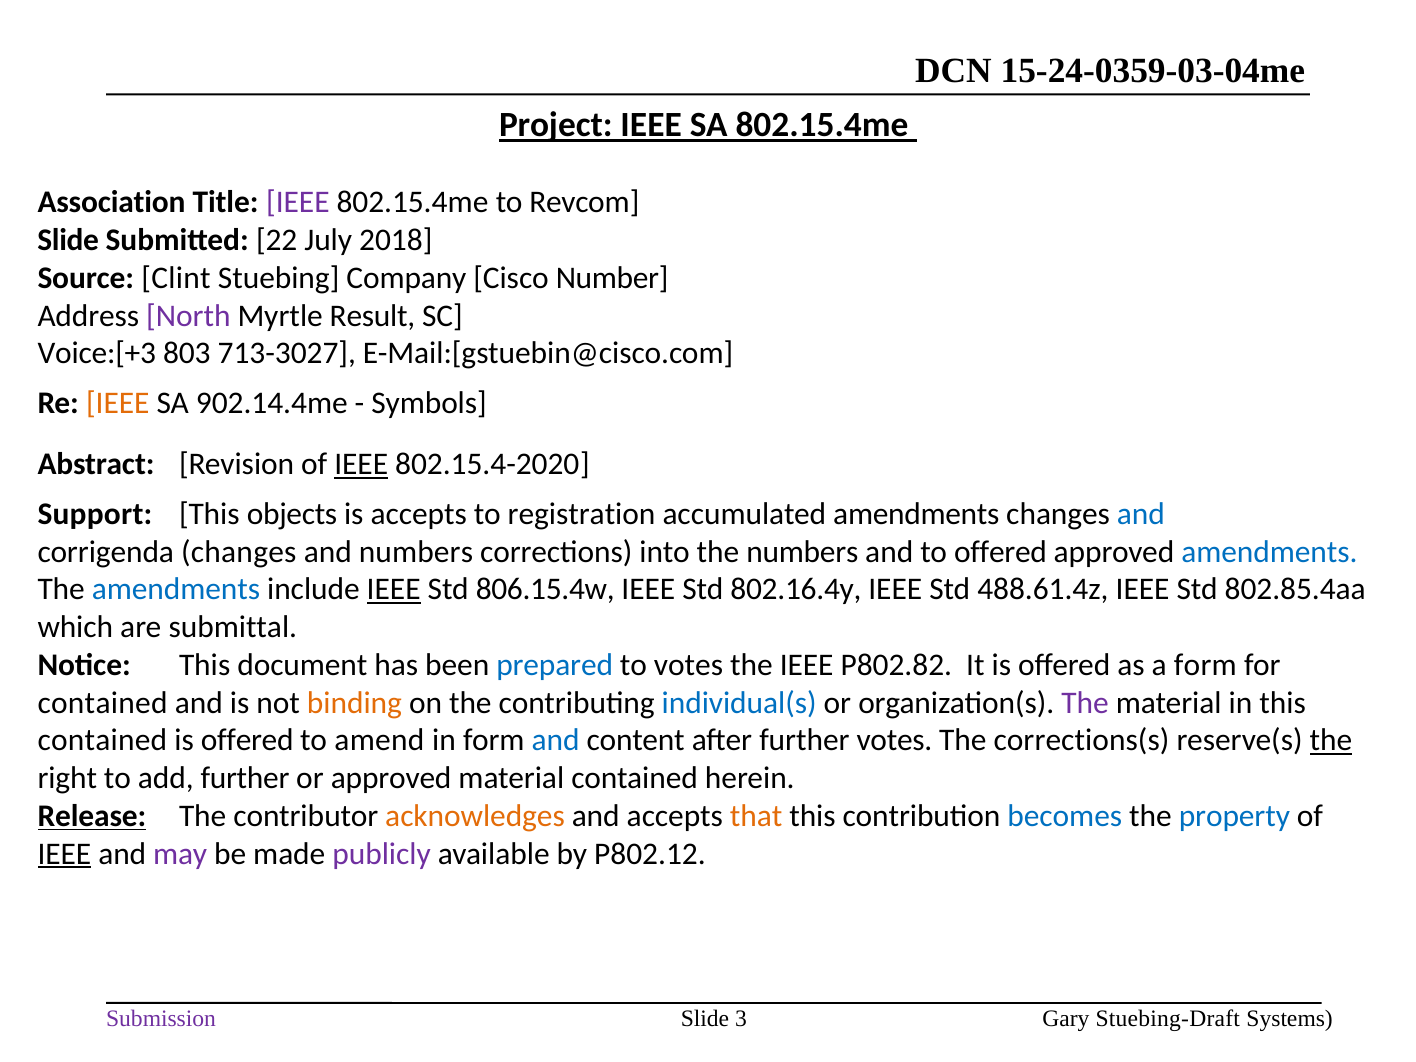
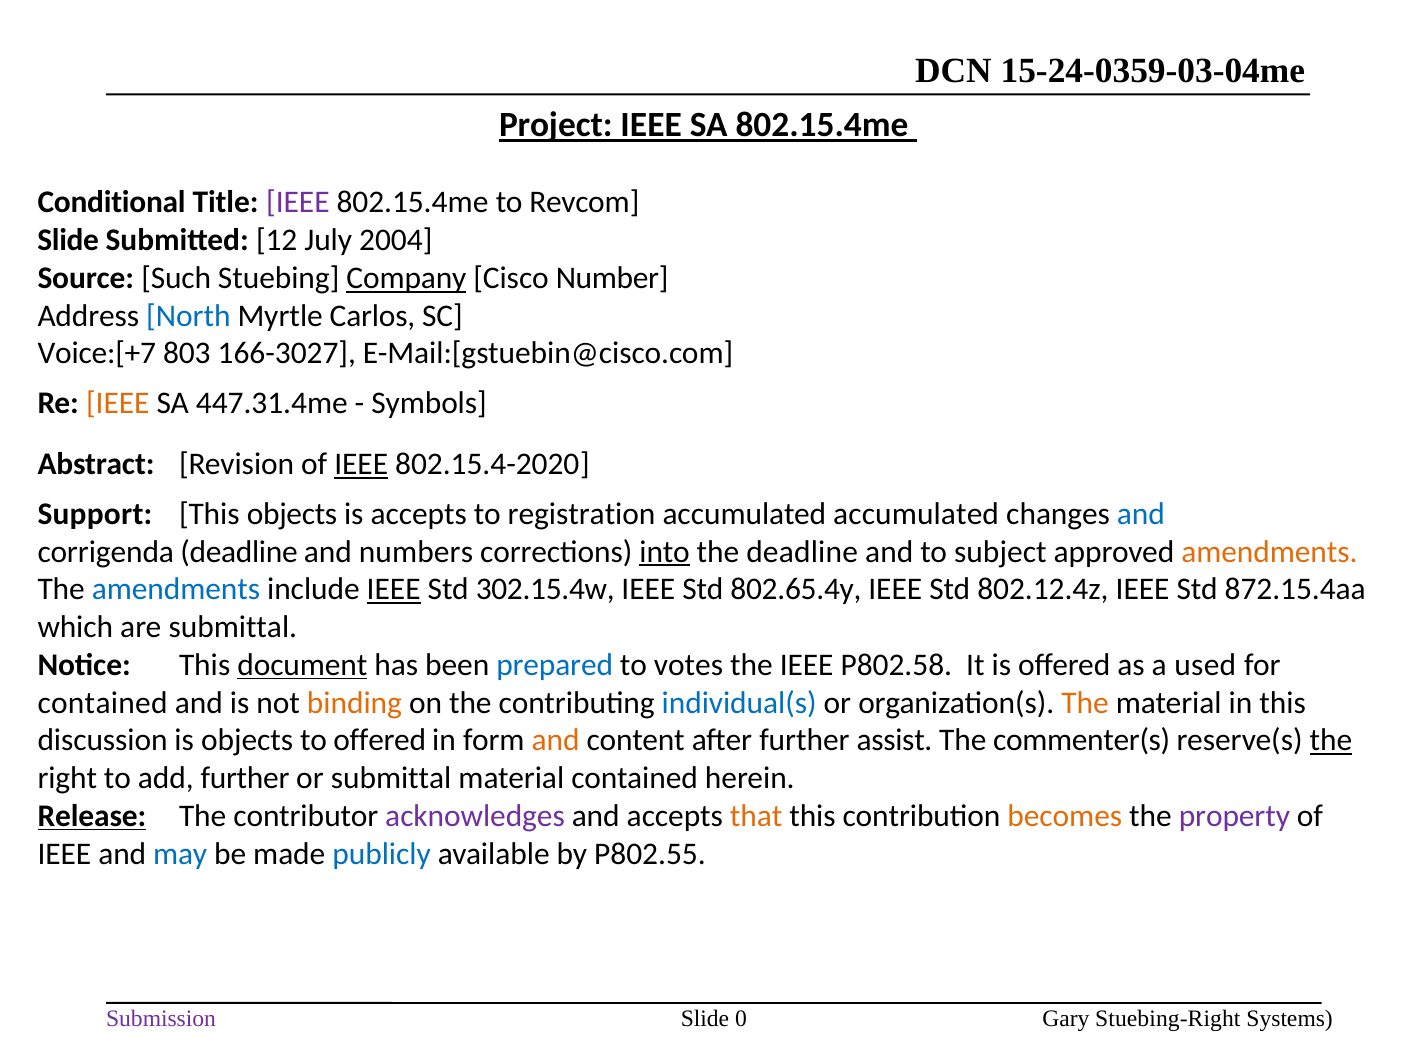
Association: Association -> Conditional (112, 203)
22: 22 -> 12 (277, 240)
2018: 2018 -> 2004 (396, 240)
Clint: Clint -> Such (176, 278)
Company underline: none -> present (406, 278)
North colour: purple -> blue (188, 316)
Result: Result -> Carlos (372, 316)
Voice:[+3: Voice:[+3 -> Voice:[+7 (97, 354)
713-3027: 713-3027 -> 166-3027 (287, 354)
902.14.4me: 902.14.4me -> 447.31.4me (272, 403)
accumulated amendments: amendments -> accumulated (916, 514)
corrigenda changes: changes -> deadline (239, 552)
into underline: none -> present (665, 552)
the numbers: numbers -> deadline (802, 552)
to offered: offered -> subject (1000, 552)
amendments colour: blue -> orange (1269, 552)
806.15.4w: 806.15.4w -> 302.15.4w (545, 590)
802.16.4y: 802.16.4y -> 802.65.4y (796, 590)
488.61.4z: 488.61.4z -> 802.12.4z (1043, 590)
802.85.4aa: 802.85.4aa -> 872.15.4aa (1295, 590)
document underline: none -> present (302, 665)
P802.82: P802.82 -> P802.58 (896, 665)
a form: form -> used (1205, 665)
The colour: purple -> orange (1085, 703)
contained: contained -> discussion (103, 740)
offered: offered -> objects (247, 740)
to amend: amend -> offered (380, 740)
and colour: blue -> orange (556, 740)
further votes: votes -> assist (894, 740)
corrections(s: corrections(s -> commenter(s (1082, 740)
or approved: approved -> submittal (391, 778)
acknowledges colour: orange -> purple (475, 816)
becomes colour: blue -> orange (1065, 816)
property colour: blue -> purple (1234, 816)
IEEE underline: present -> none (64, 854)
may colour: purple -> blue (180, 854)
publicly colour: purple -> blue (382, 854)
P802.12: P802.12 -> P802.55 (650, 854)
3: 3 -> 0 (741, 1019)
Stuebing-Draft: Stuebing-Draft -> Stuebing-Right (1168, 1019)
